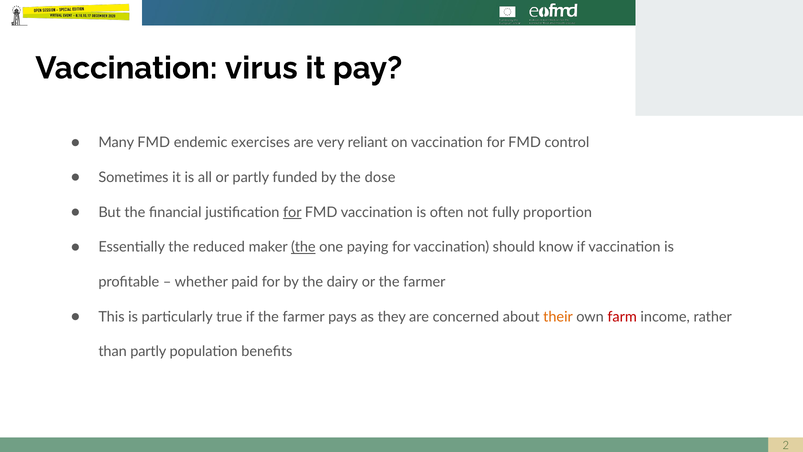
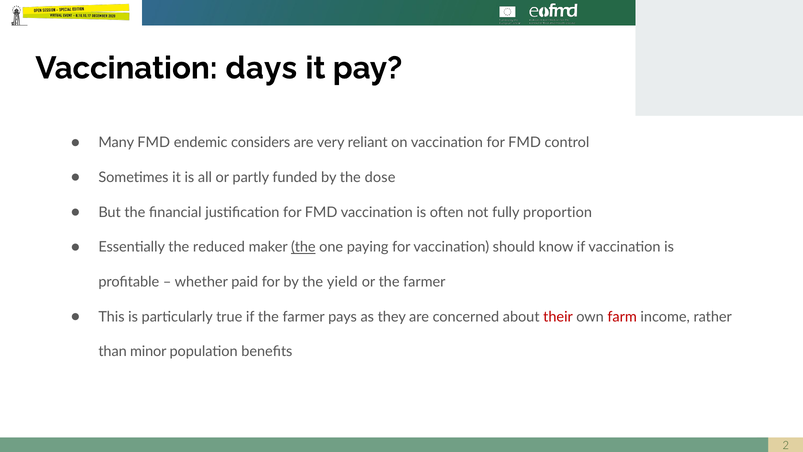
virus: virus -> days (261, 68)
exercises: exercises -> considers (261, 142)
for underline: present -> none (292, 212)
dairy: dairy -> yield (342, 282)
their colour: orange -> red (558, 317)
than partly: partly -> minor (148, 351)
